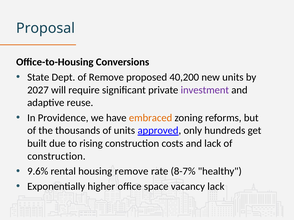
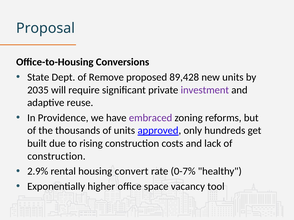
40,200: 40,200 -> 89,428 (184, 77)
2027: 2027 -> 2035 (38, 90)
embraced colour: orange -> purple (151, 118)
9.6%: 9.6% -> 2.9% (38, 172)
housing remove: remove -> convert (132, 172)
8-7%: 8-7% -> 0-7% (183, 172)
vacancy lack: lack -> tool (216, 187)
